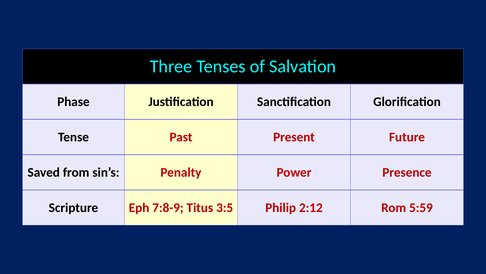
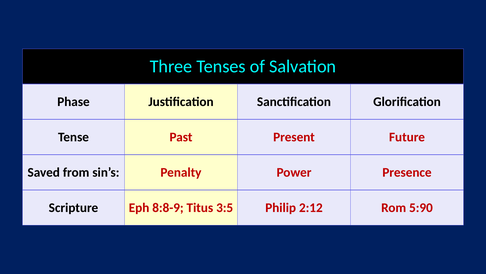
7:8-9: 7:8-9 -> 8:8-9 (168, 207)
5:59: 5:59 -> 5:90 (421, 207)
